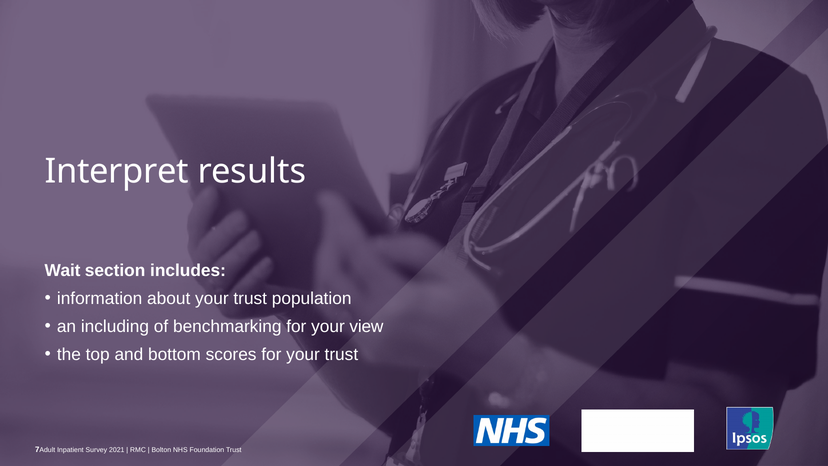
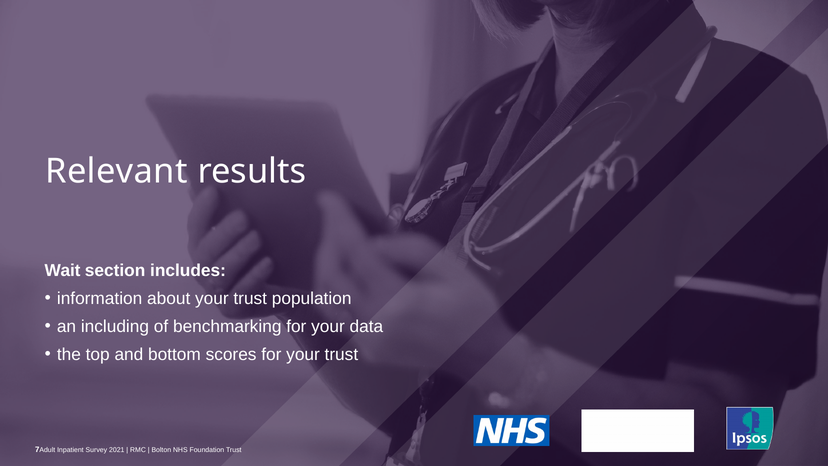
Interpret: Interpret -> Relevant (116, 171)
view: view -> data (366, 326)
